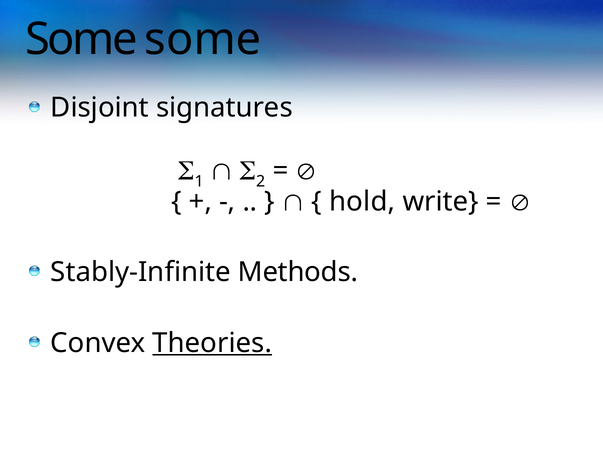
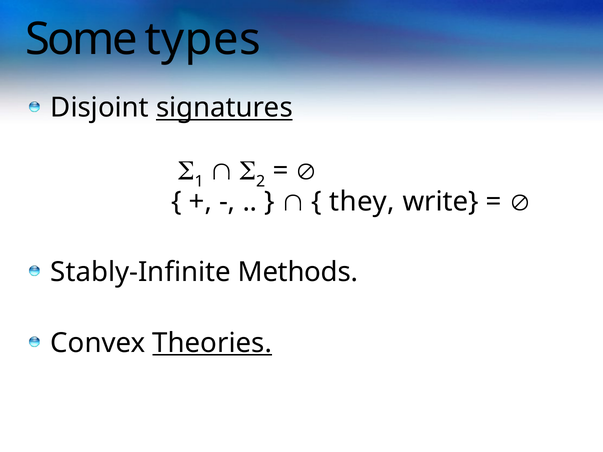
Some some: some -> types (203, 39)
signatures underline: none -> present (224, 108)
hold: hold -> they (362, 202)
